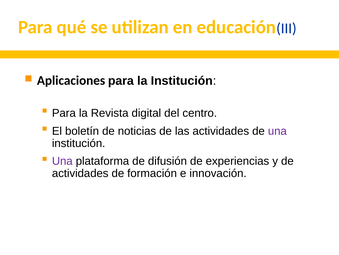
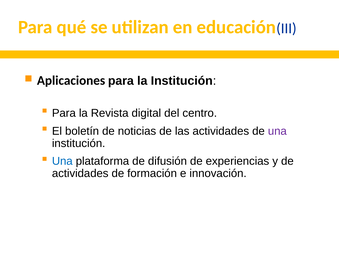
Una colour: purple -> blue (62, 161)
